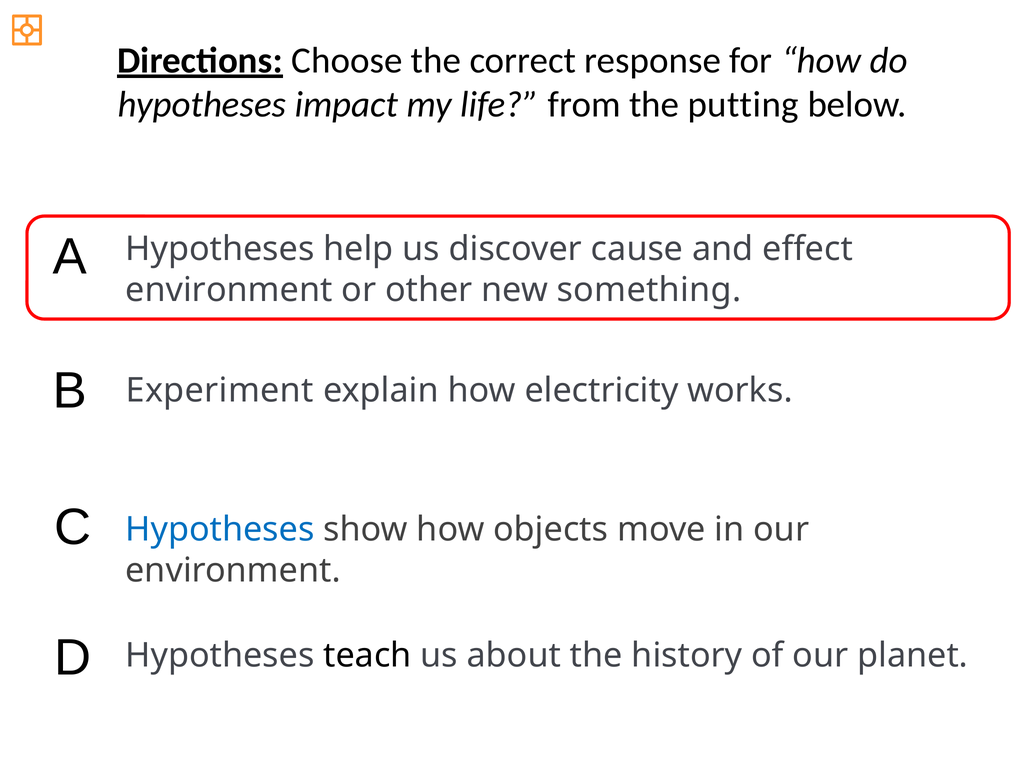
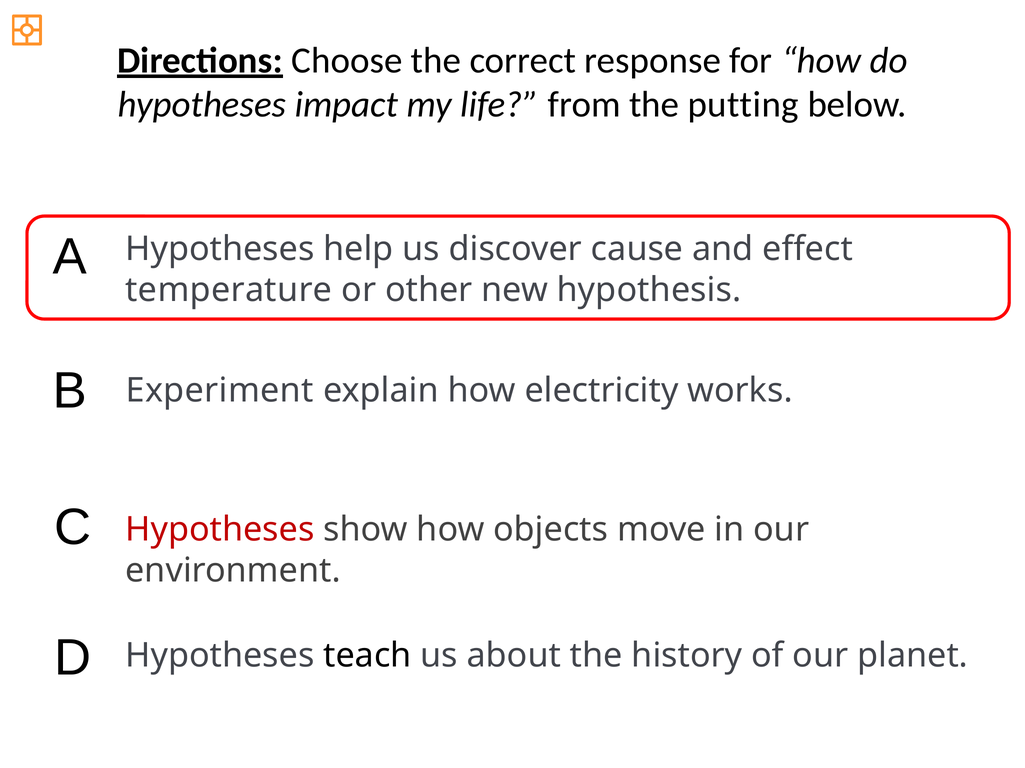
environment: environment -> temperature (229, 290)
something: something -> hypothesis (649, 290)
Hypotheses colour: blue -> red (220, 530)
